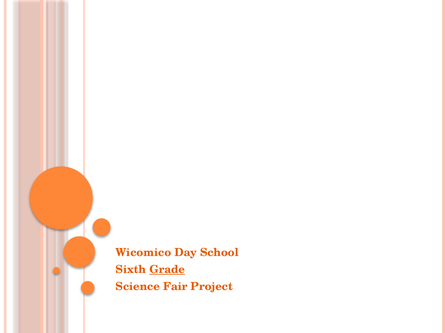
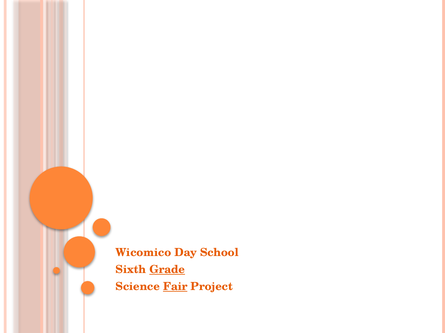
Fair underline: none -> present (175, 287)
